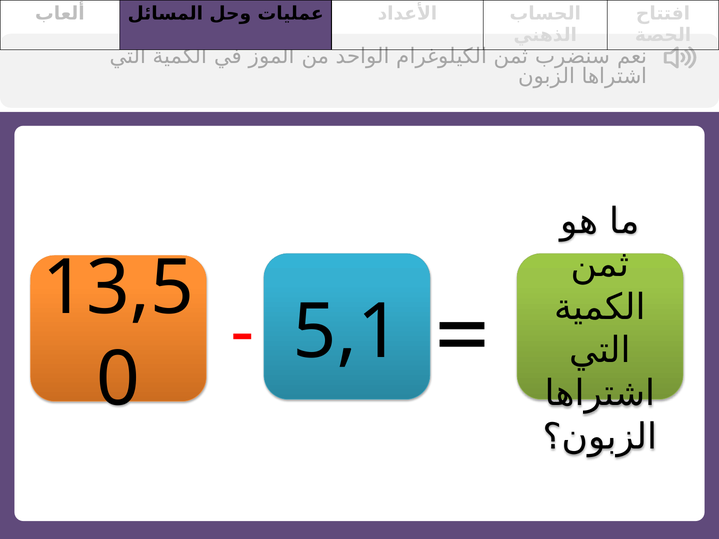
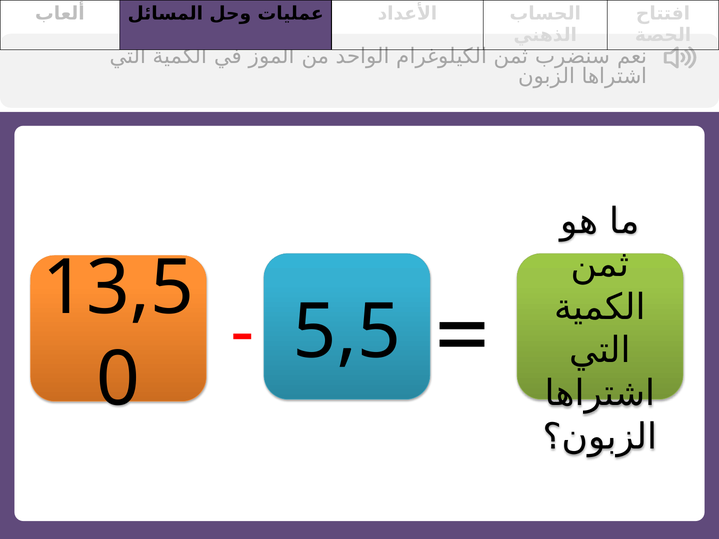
5,1: 5,1 -> 5,5 (347, 332)
